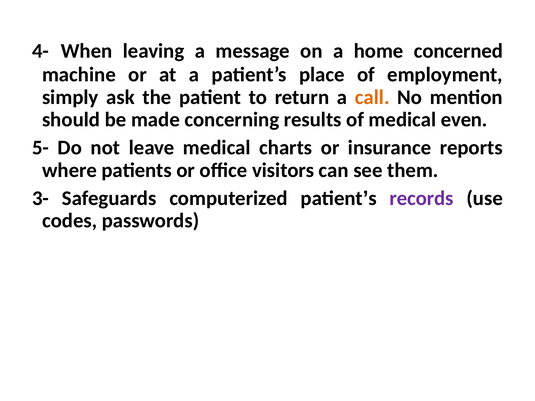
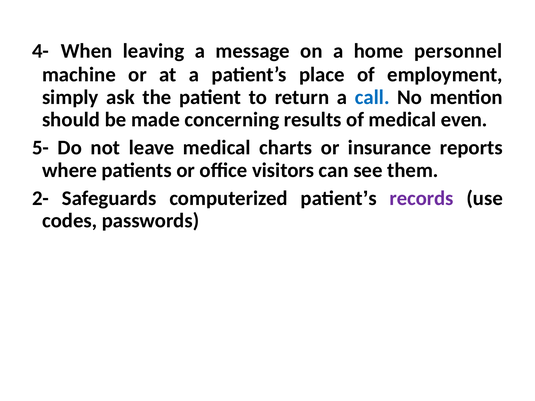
concerned: concerned -> personnel (458, 51)
call colour: orange -> blue (372, 97)
3-: 3- -> 2- (41, 198)
